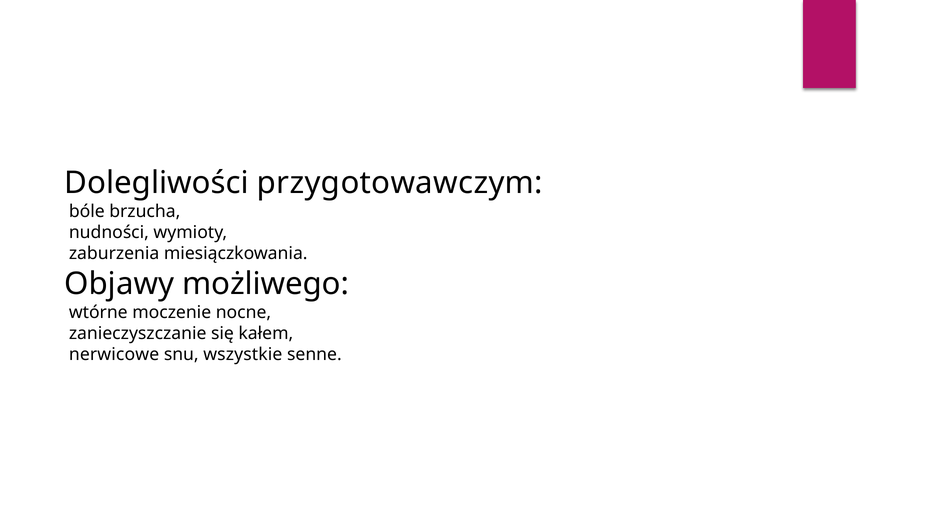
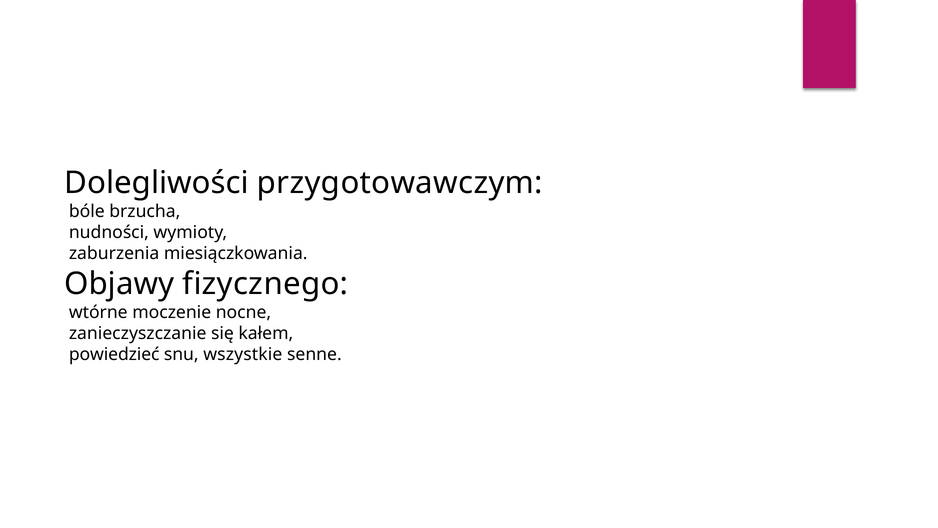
możliwego: możliwego -> fizycznego (265, 284)
nerwicowe: nerwicowe -> powiedzieć (114, 354)
